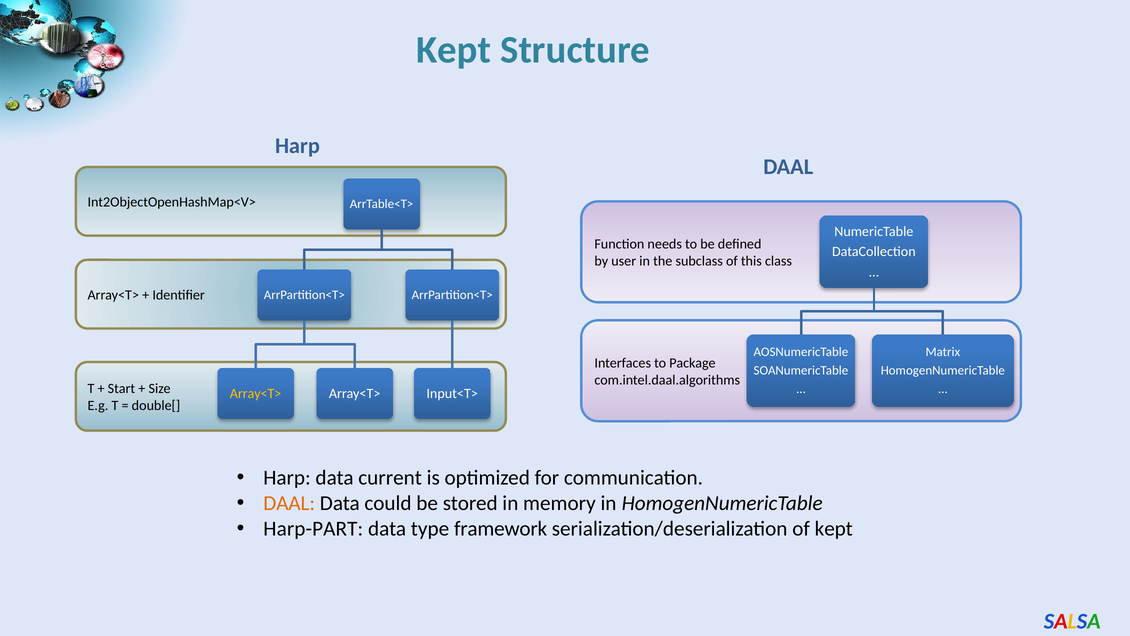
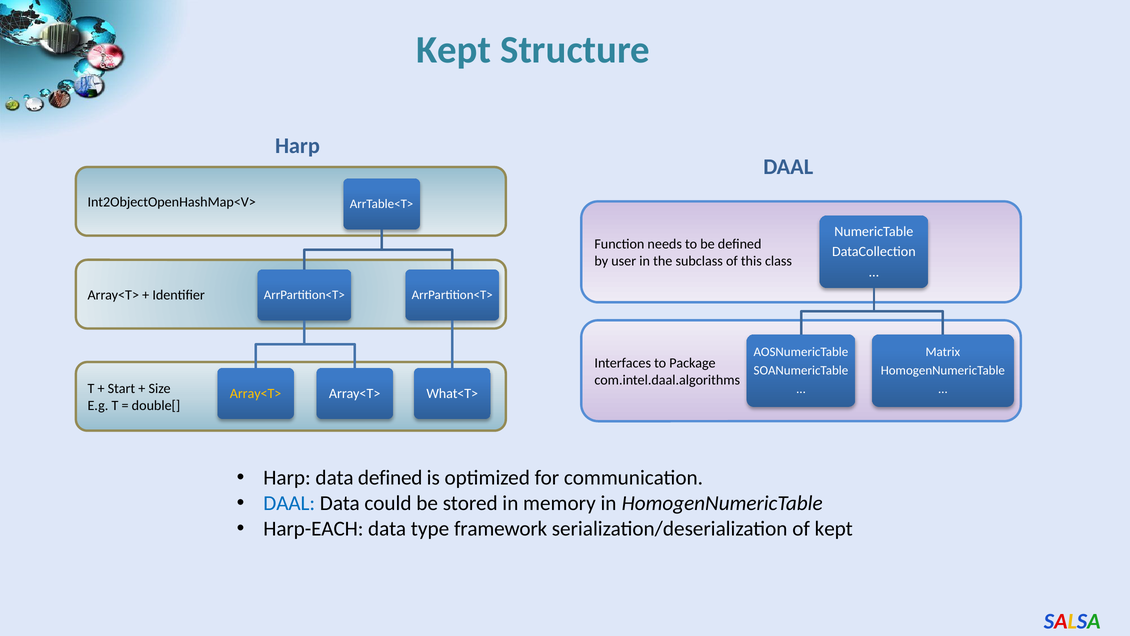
Input<T>: Input<T> -> What<T> (452, 393)
data current: current -> defined (390, 478)
DAAL colour: orange -> blue (289, 503)
Harp-PART: Harp-PART -> Harp-EACH (313, 528)
